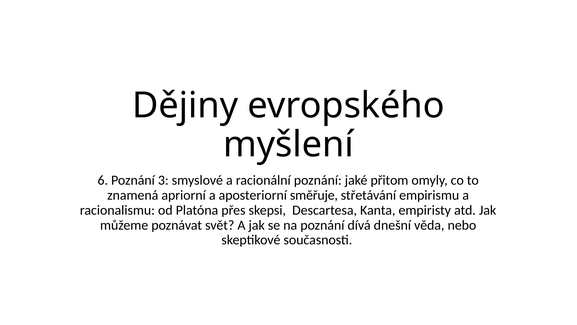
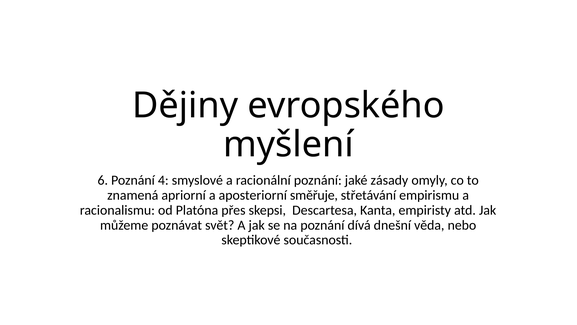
3: 3 -> 4 (163, 180)
přitom: přitom -> zásady (389, 180)
